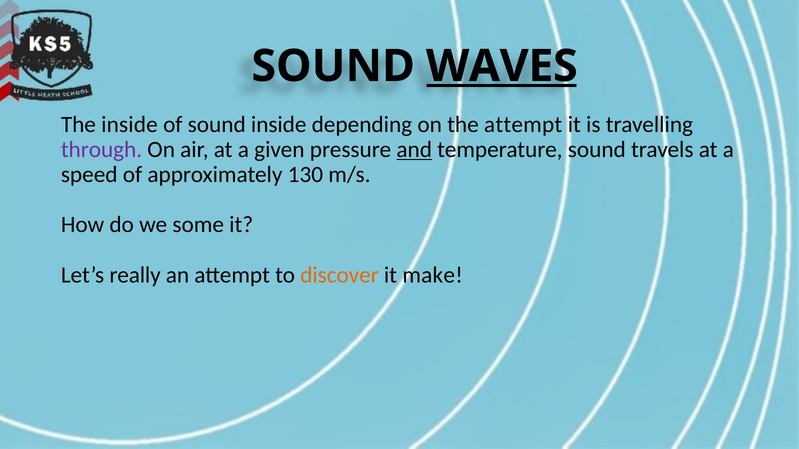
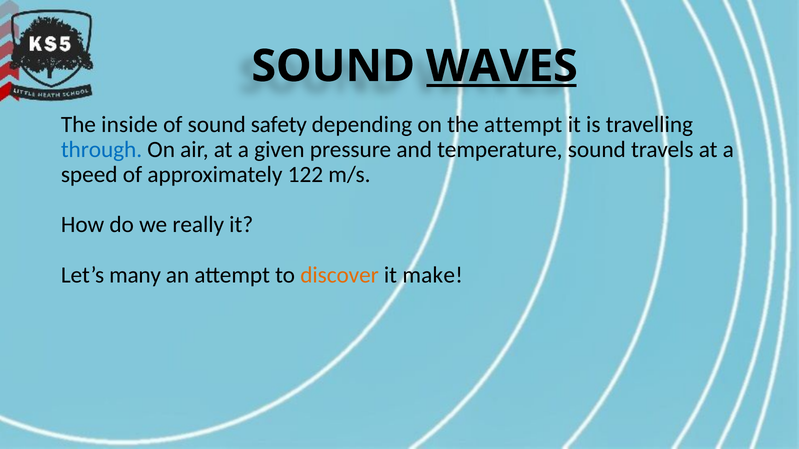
sound inside: inside -> safety (279, 124)
through colour: purple -> blue (102, 150)
and underline: present -> none (414, 150)
130: 130 -> 122 (305, 175)
some: some -> really (198, 225)
really: really -> many (135, 275)
